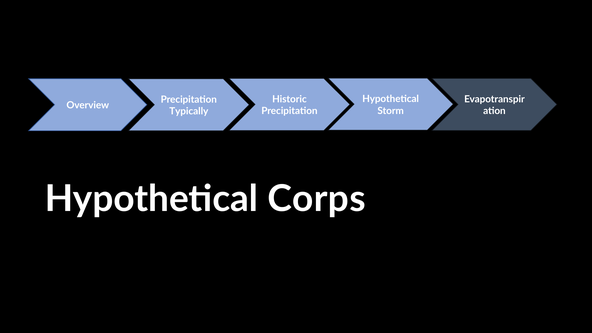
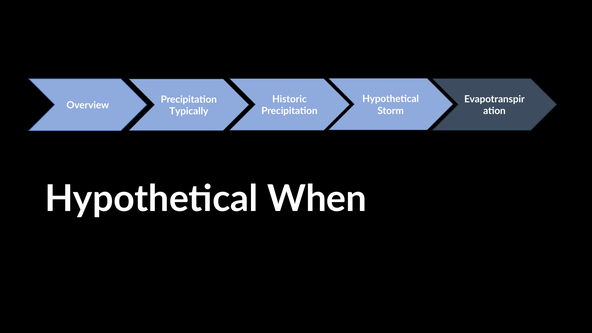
Corps: Corps -> When (317, 199)
